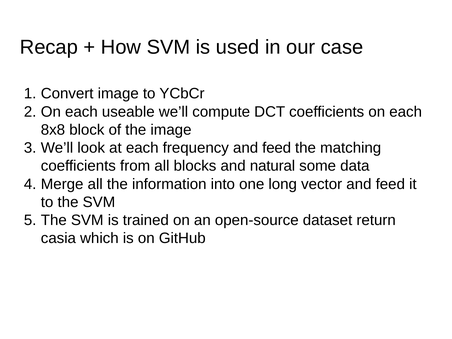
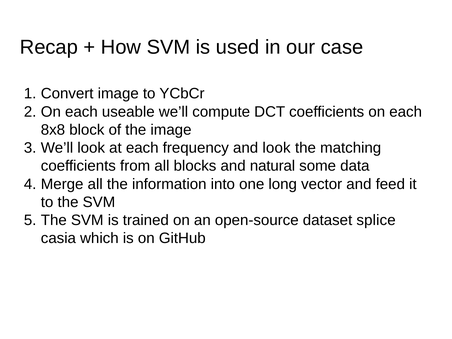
frequency and feed: feed -> look (277, 148)
return: return -> splice (376, 220)
